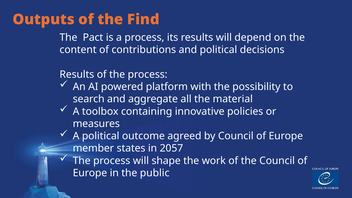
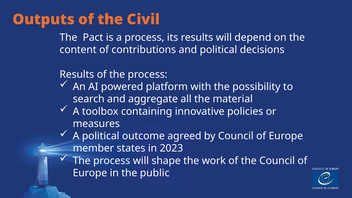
Find: Find -> Civil (143, 20)
2057: 2057 -> 2023 (171, 148)
